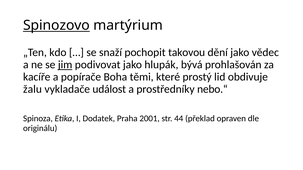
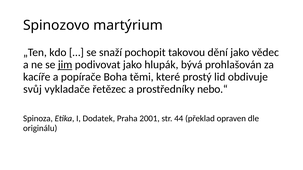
Spinozovo underline: present -> none (56, 25)
žalu: žalu -> svůj (32, 89)
událost: událost -> řetězec (109, 89)
